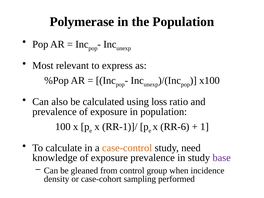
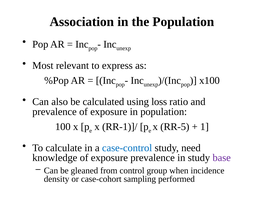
Polymerase: Polymerase -> Association (82, 22)
RR-6: RR-6 -> RR-5 (175, 127)
case-control colour: orange -> blue (127, 148)
